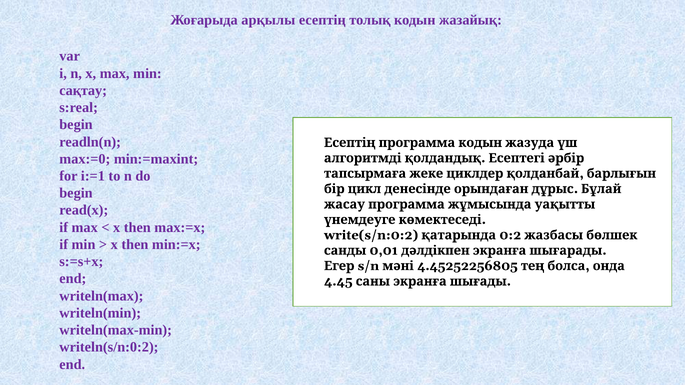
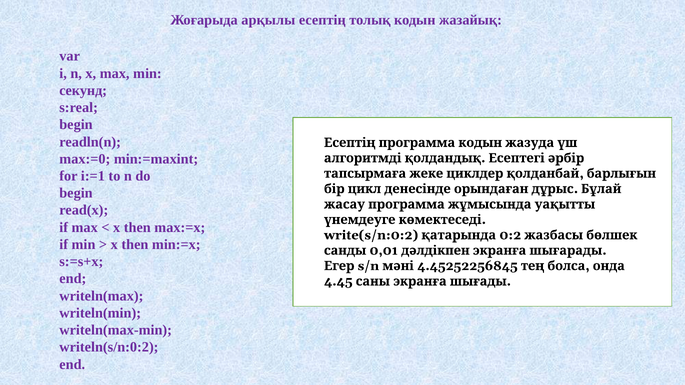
сақтау: сақтау -> секунд (83, 91)
4.45252256805: 4.45252256805 -> 4.45252256845 (467, 266)
